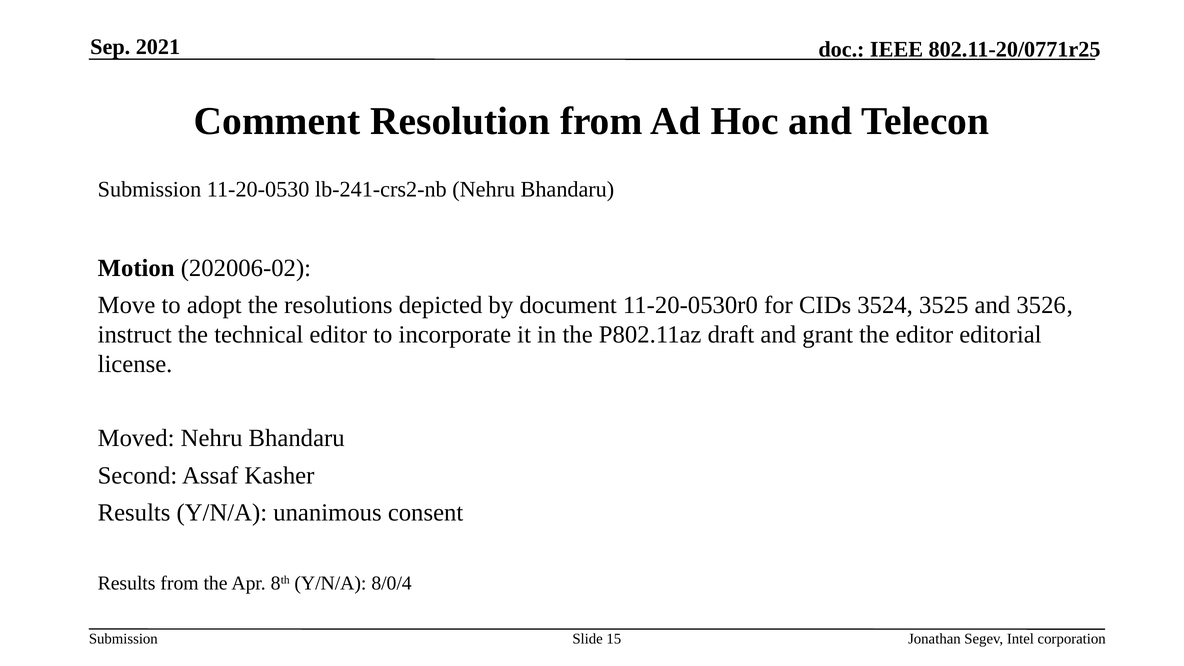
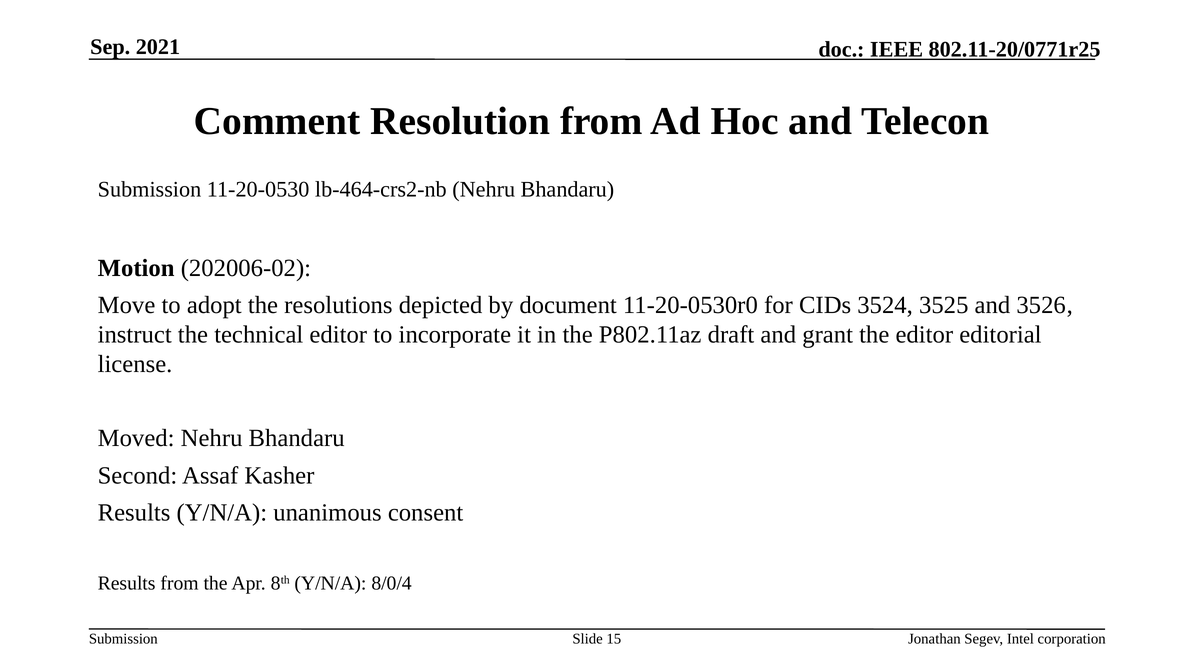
lb-241-crs2-nb: lb-241-crs2-nb -> lb-464-crs2-nb (381, 189)
